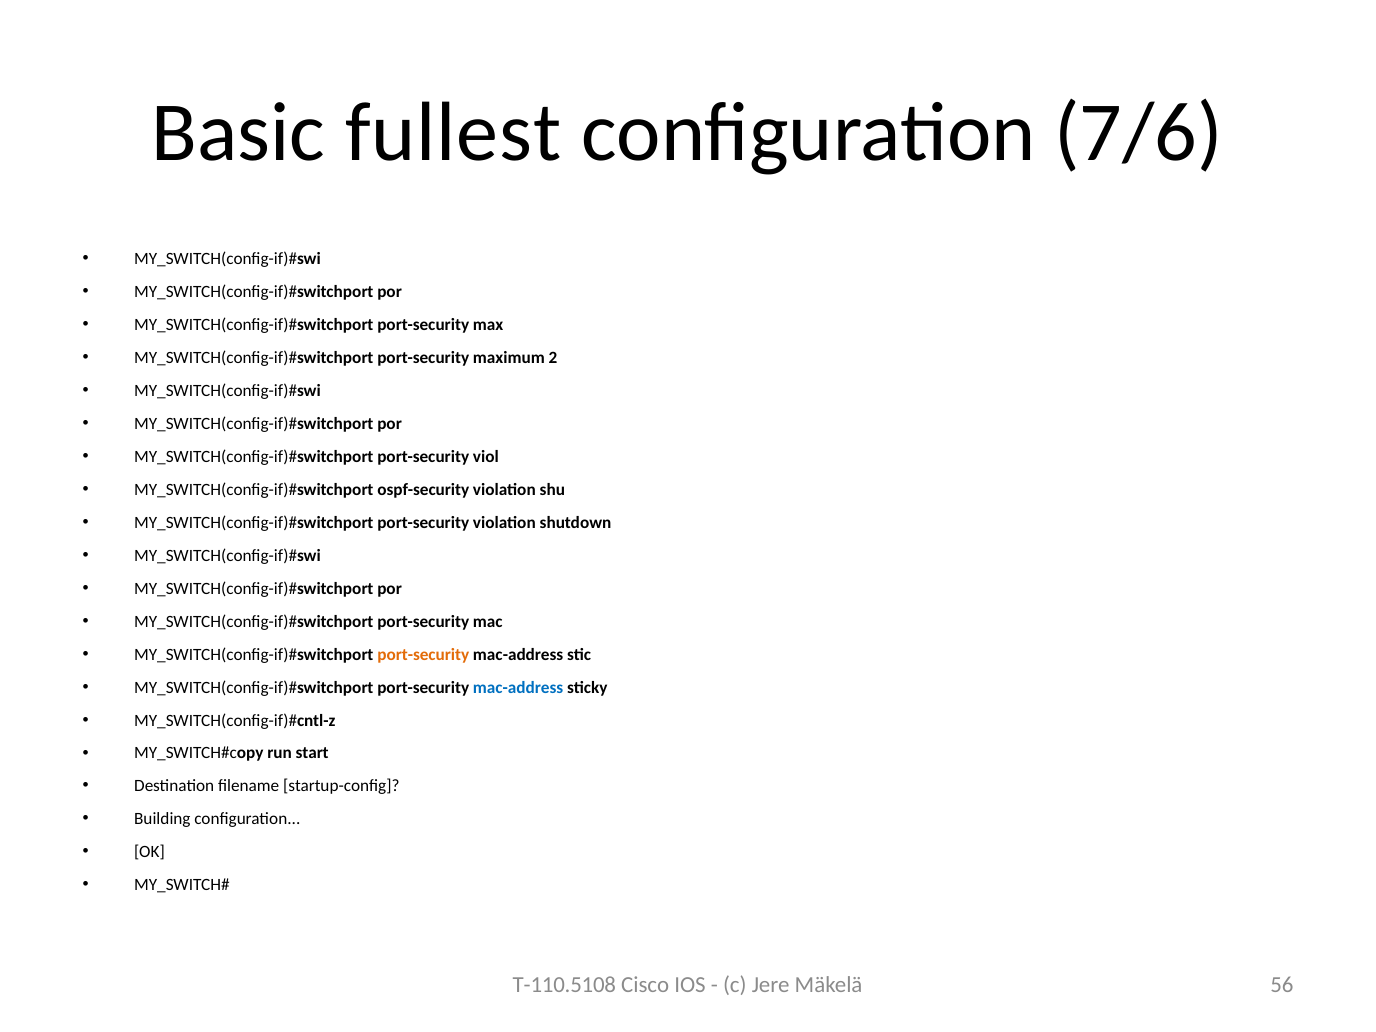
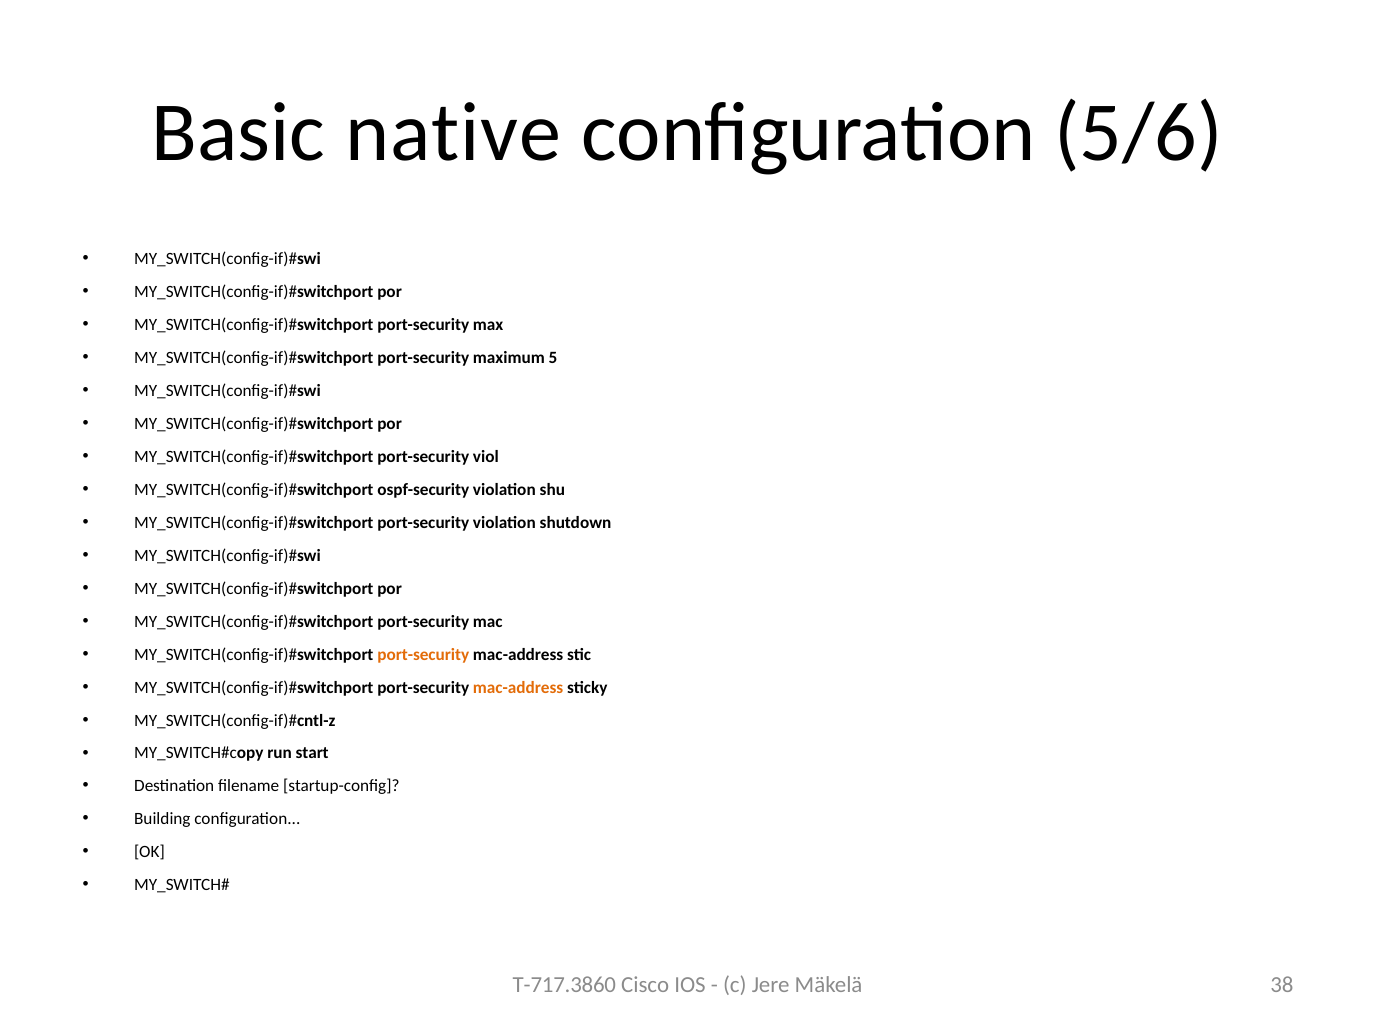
fullest: fullest -> native (453, 133)
7/6: 7/6 -> 5/6 (1139, 133)
2: 2 -> 5 (553, 358)
mac-address colour: blue -> orange (518, 687)
T-110.5108: T-110.5108 -> T-717.3860 (564, 985)
56: 56 -> 38 (1282, 985)
